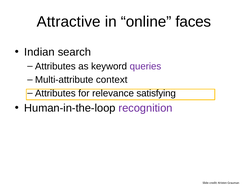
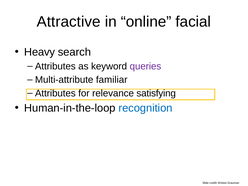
faces: faces -> facial (193, 22)
Indian: Indian -> Heavy (40, 52)
context: context -> familiar (112, 80)
recognition colour: purple -> blue (146, 108)
